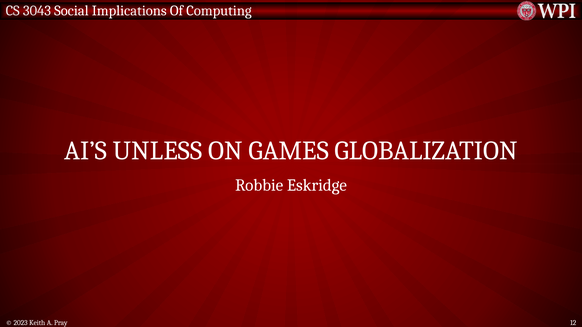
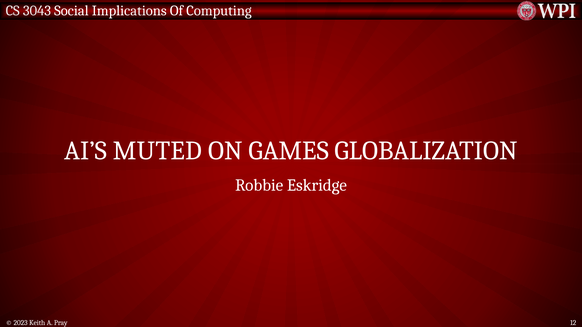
UNLESS: UNLESS -> MUTED (157, 151)
